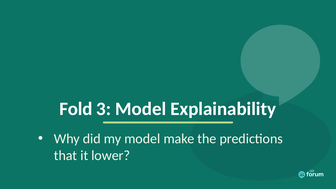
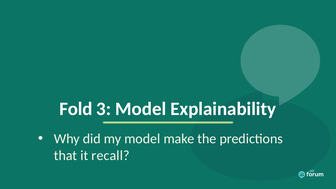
lower: lower -> recall (111, 155)
